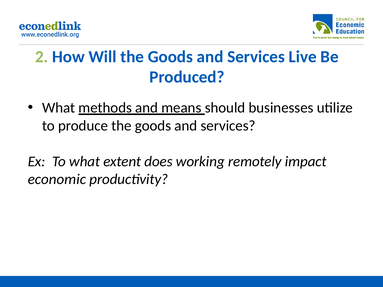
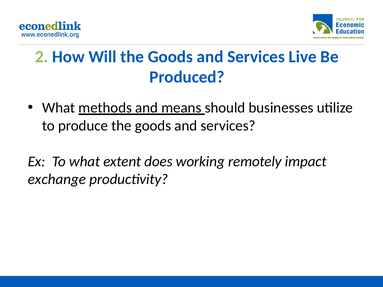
economic: economic -> exchange (57, 179)
